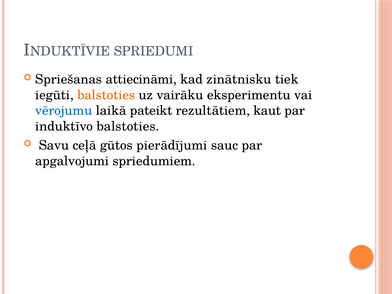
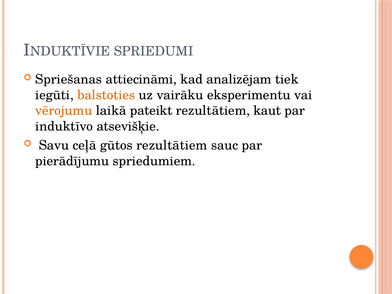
zinātnisku: zinātnisku -> analizējam (239, 79)
vērojumu colour: blue -> orange (64, 111)
induktīvo balstoties: balstoties -> atsevišķie (128, 126)
gūtos pierādījumi: pierādījumi -> rezultātiem (172, 145)
apgalvojumi: apgalvojumi -> pierādījumu (72, 161)
